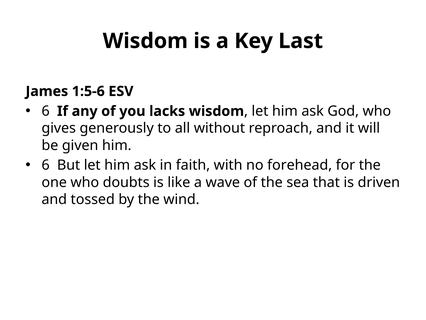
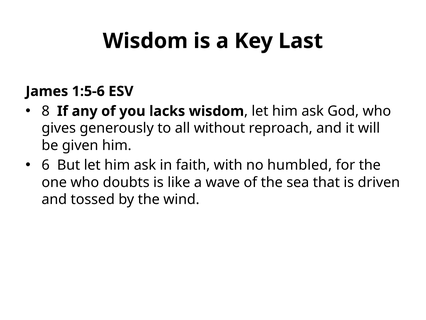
6: 6 -> 8 (46, 111)
forehead: forehead -> humbled (300, 165)
